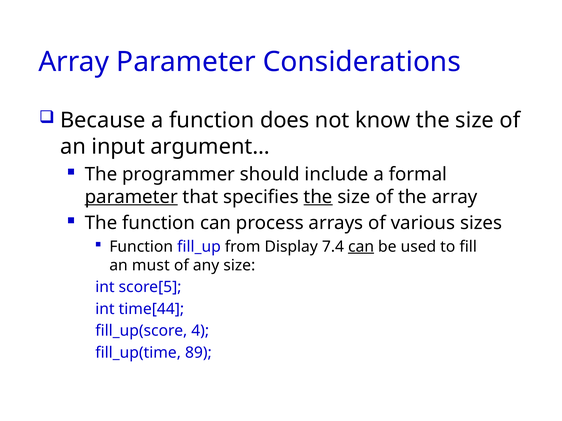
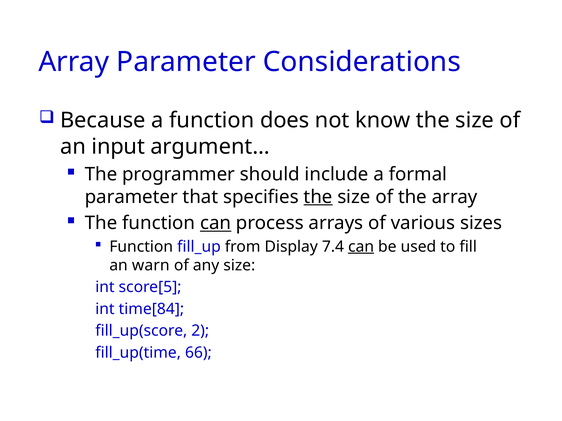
parameter underline: present -> none (131, 197)
can underline: none -> present (216, 223)
must: must -> warn (151, 266)
time[44: time[44 -> time[84 (151, 309)
4: 4 -> 2 (200, 331)
89: 89 -> 66 (198, 353)
